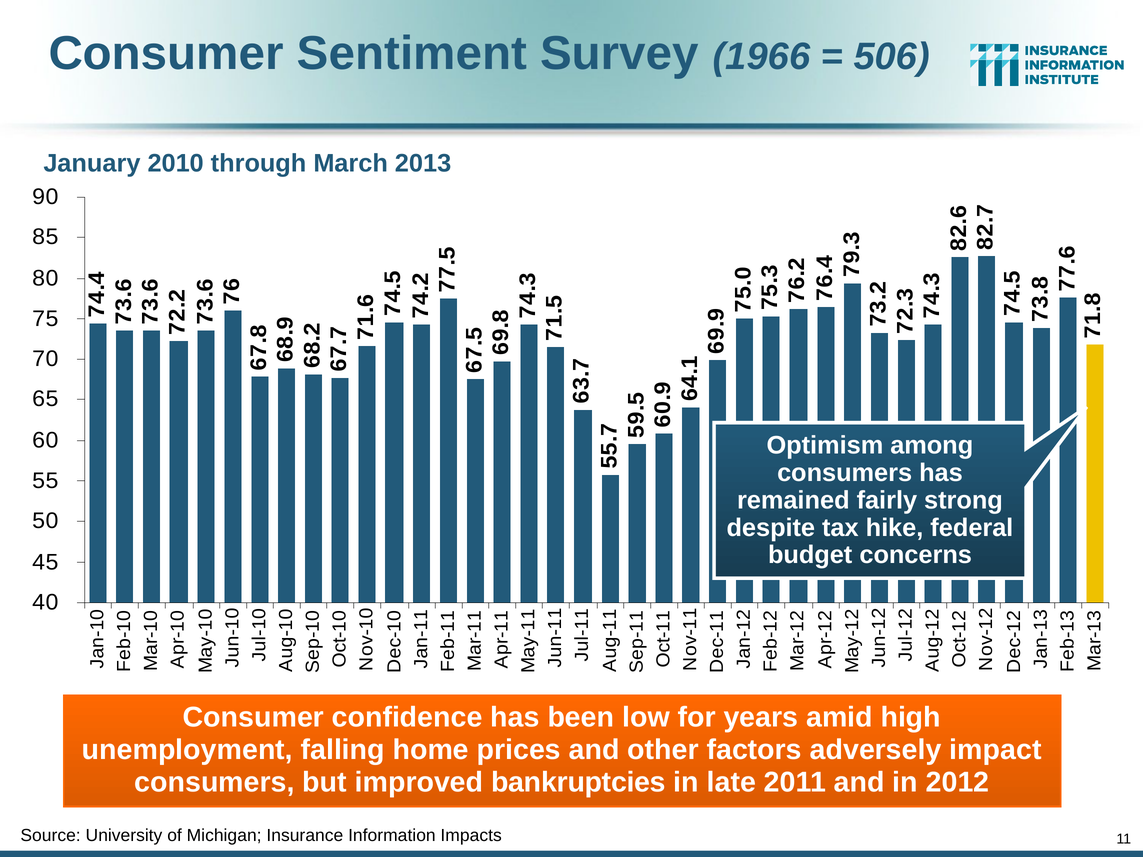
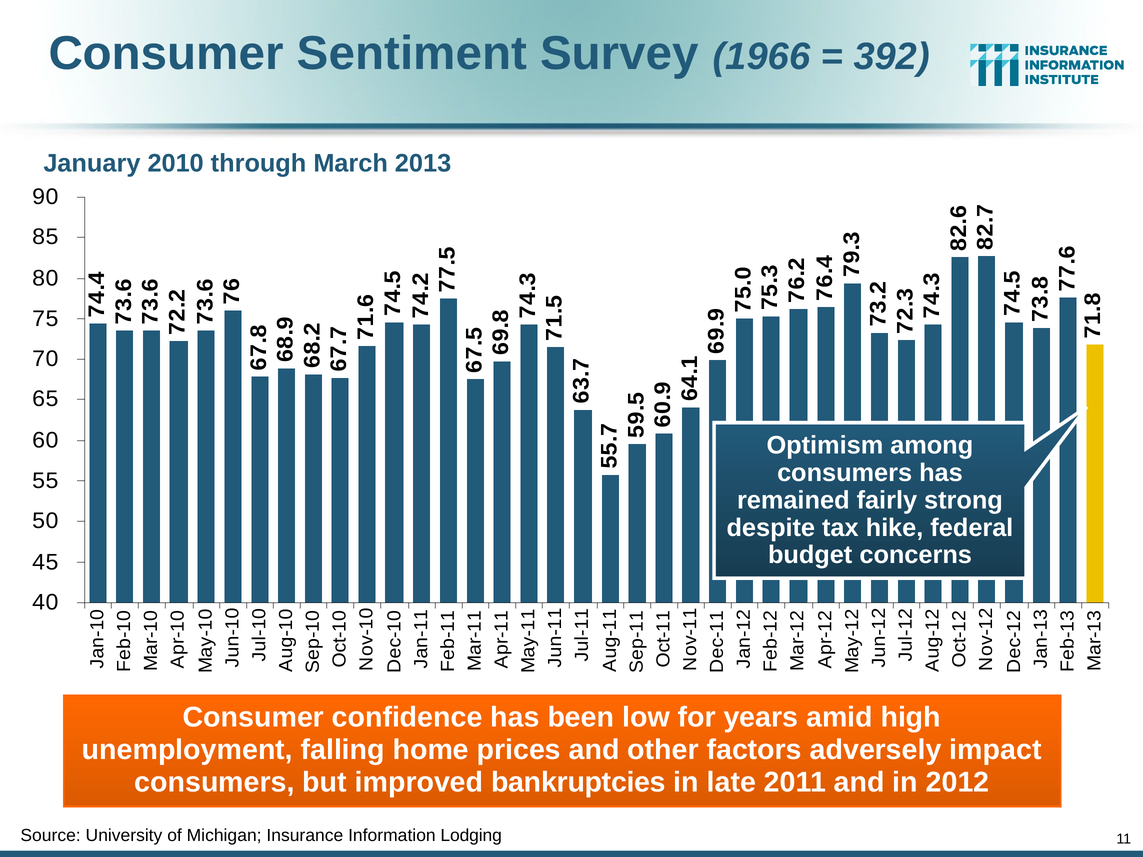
506: 506 -> 392 (892, 57)
Impacts: Impacts -> Lodging (471, 836)
